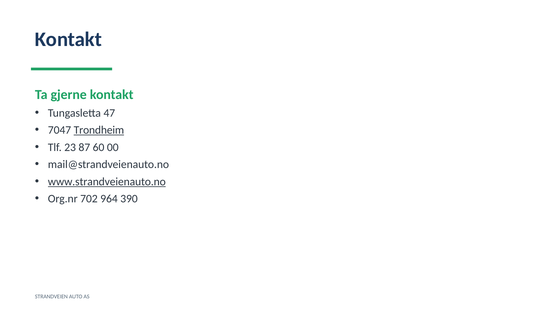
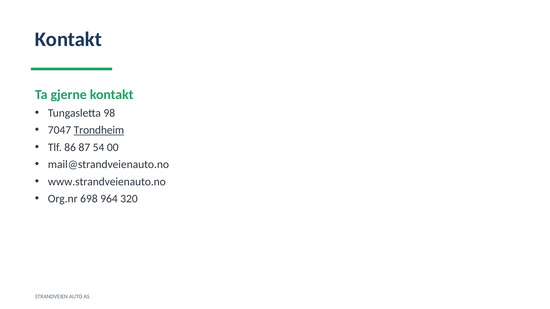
47: 47 -> 98 (109, 113)
23: 23 -> 86 (70, 147)
60: 60 -> 54 (99, 147)
www.strandveienauto.no underline: present -> none (107, 182)
702: 702 -> 698 (89, 199)
390: 390 -> 320 (129, 199)
